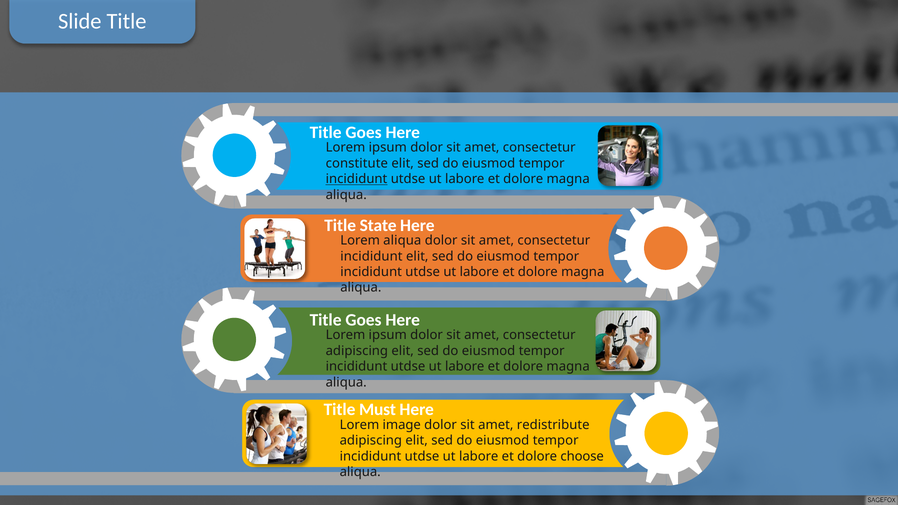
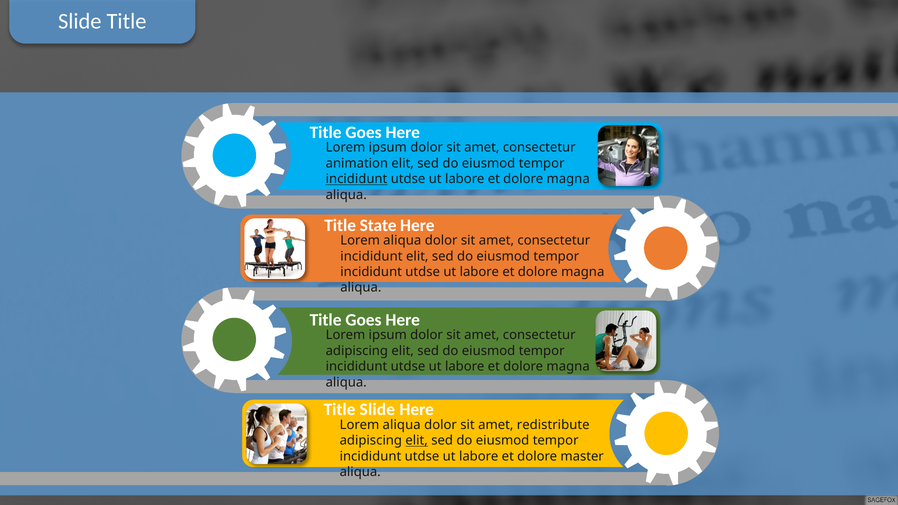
constitute: constitute -> animation (357, 163)
Title Must: Must -> Slide (377, 410)
image: image -> aliqua (402, 425)
elit underline: none -> present (417, 441)
choose: choose -> master (582, 456)
